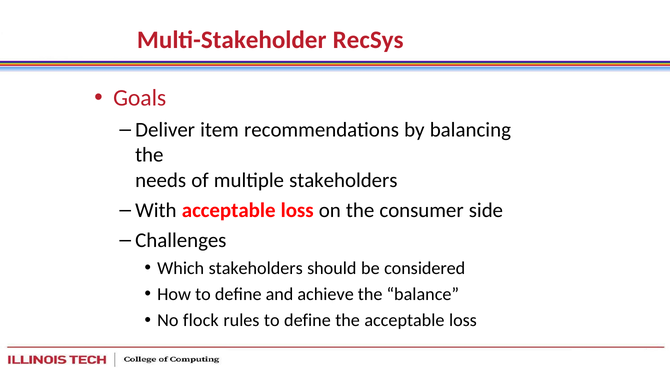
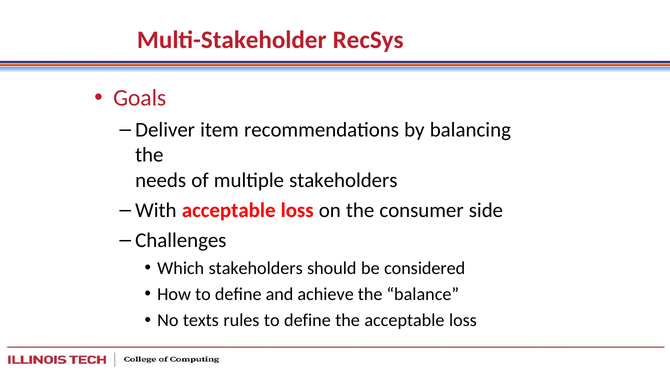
flock: flock -> texts (201, 320)
